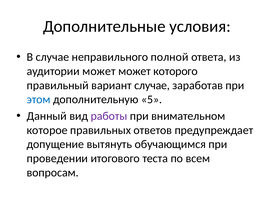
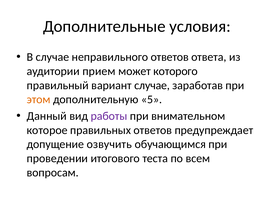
неправильного полной: полной -> ответов (170, 57)
аудитории может: может -> прием (99, 71)
этом colour: blue -> orange (39, 100)
вытянуть: вытянуть -> озвучить (109, 145)
